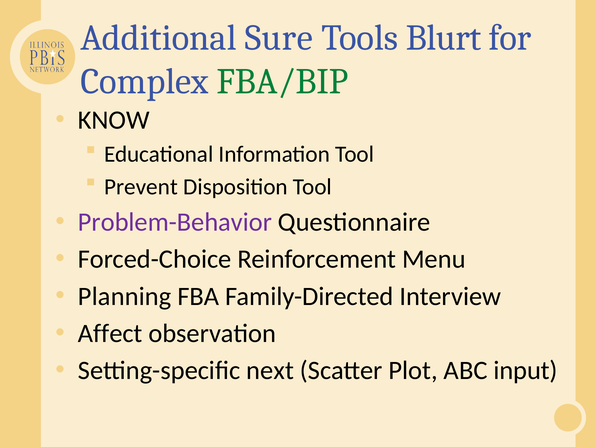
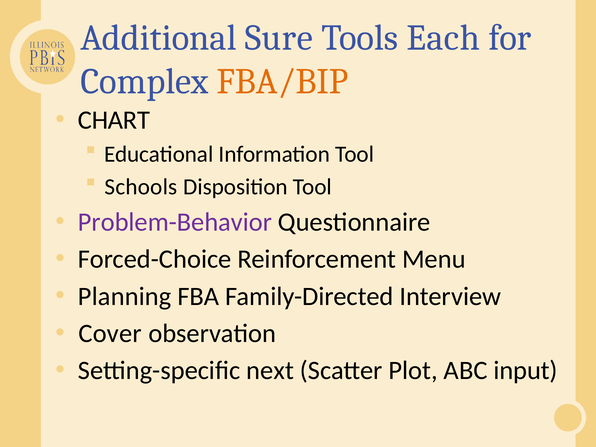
Blurt: Blurt -> Each (443, 38)
FBA/BIP colour: green -> orange (282, 81)
KNOW: KNOW -> CHART (114, 120)
Prevent: Prevent -> Schools (141, 187)
Affect: Affect -> Cover (110, 333)
